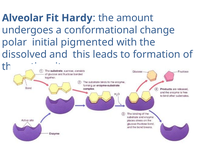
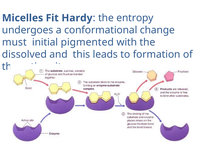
Alveolar: Alveolar -> Micelles (23, 18)
amount: amount -> entropy (135, 18)
polar: polar -> must (14, 42)
